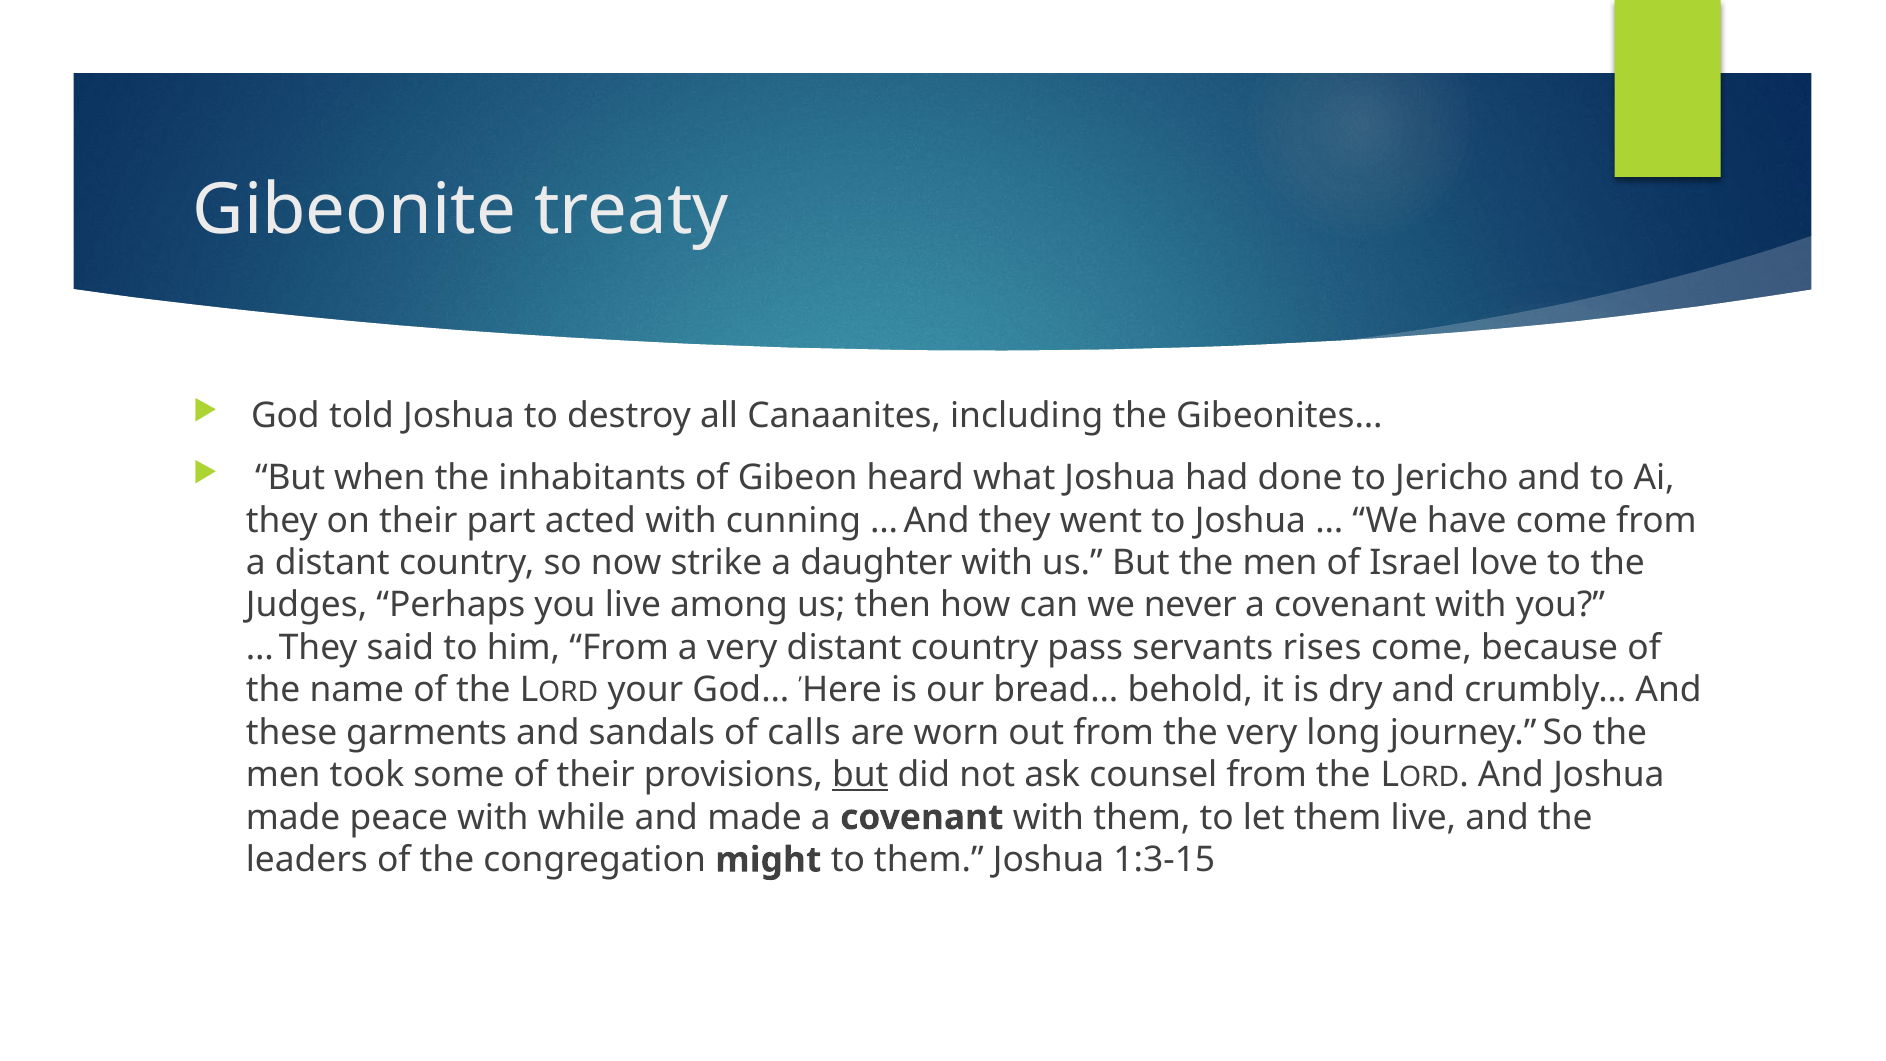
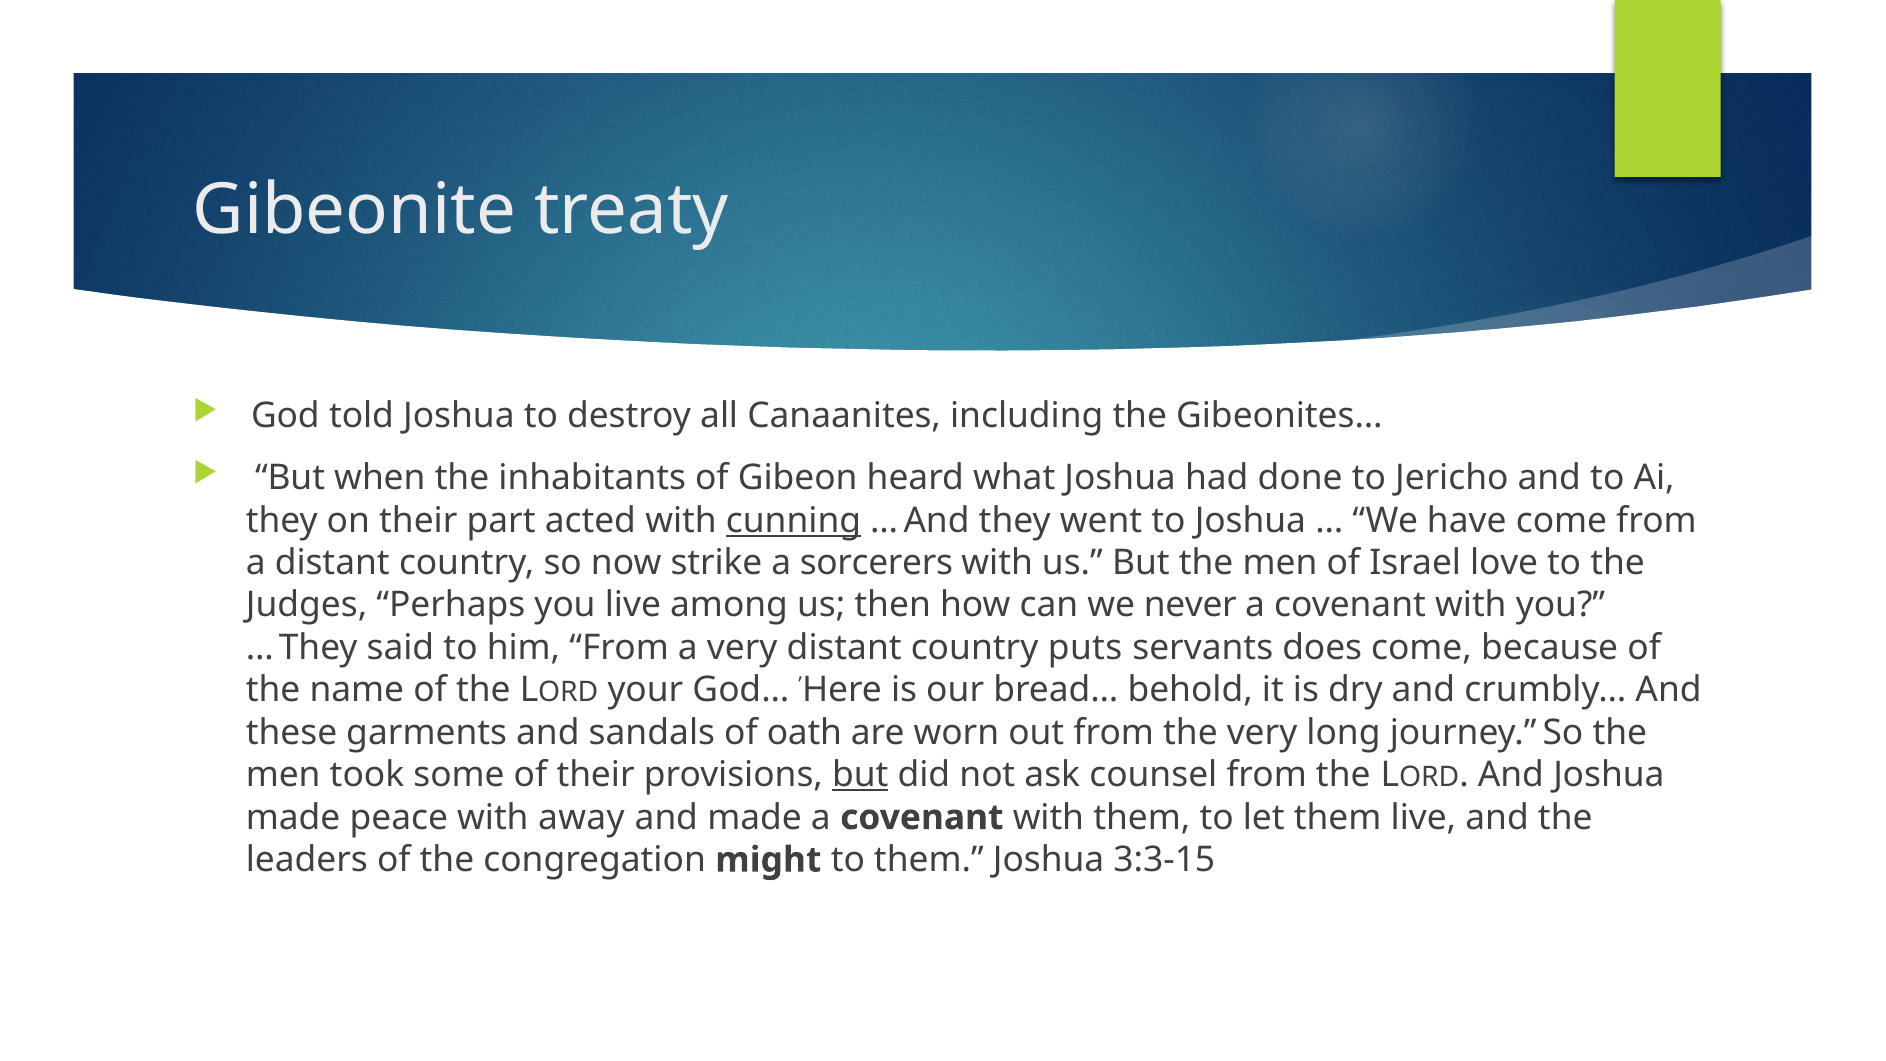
cunning underline: none -> present (793, 520)
daughter: daughter -> sorcerers (876, 563)
pass: pass -> puts (1085, 648)
rises: rises -> does (1322, 648)
calls: calls -> oath (804, 732)
while: while -> away (581, 817)
1:3-15: 1:3-15 -> 3:3-15 (1164, 860)
